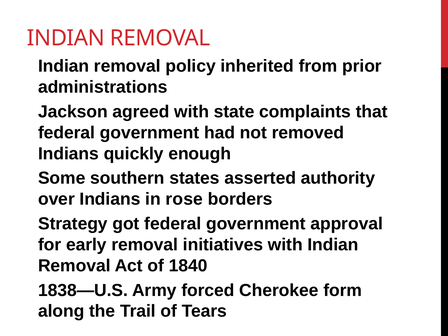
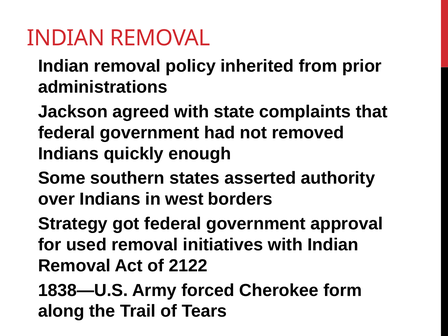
rose: rose -> west (184, 199)
early: early -> used (86, 245)
1840: 1840 -> 2122 (188, 266)
